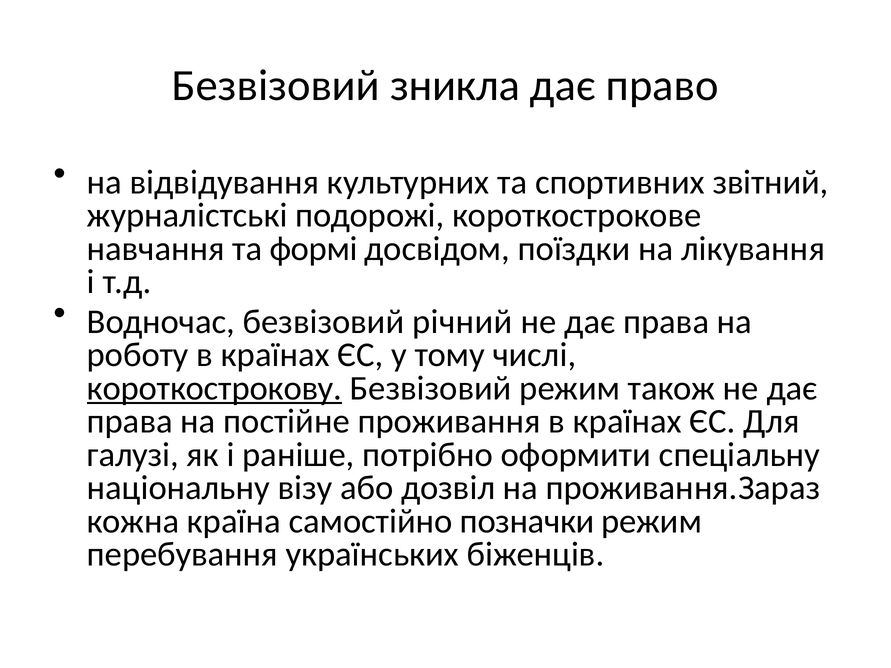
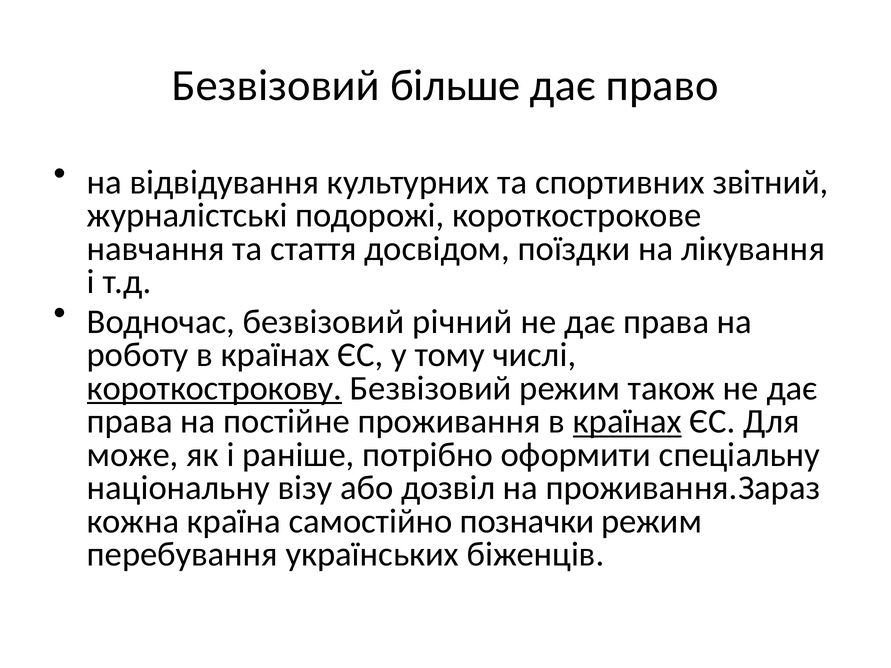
зникла: зникла -> більше (455, 86)
формі: формі -> стаття (314, 249)
країнах underline: none -> present (627, 422)
галузі: галузі -> може (133, 455)
